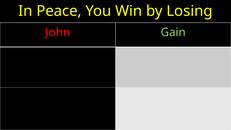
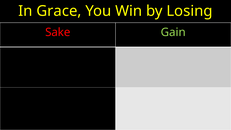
Peace: Peace -> Grace (59, 11)
John: John -> Sake (58, 32)
